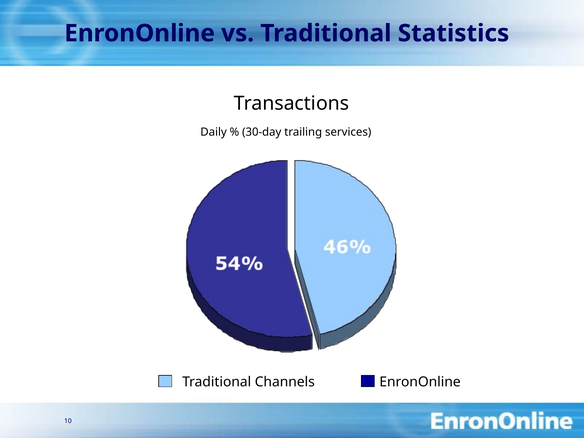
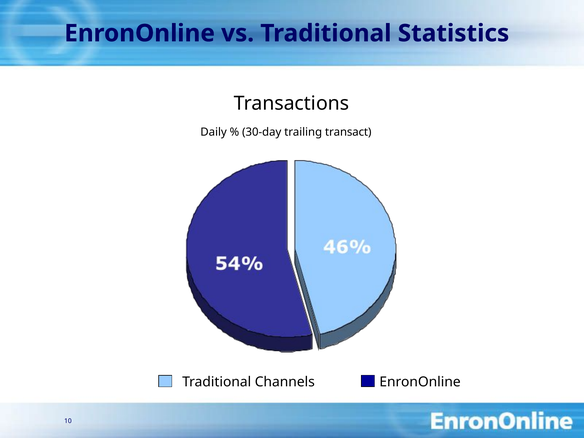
services: services -> transact (348, 132)
